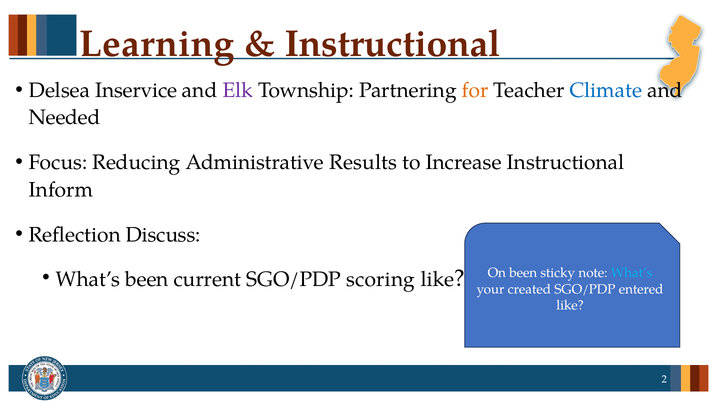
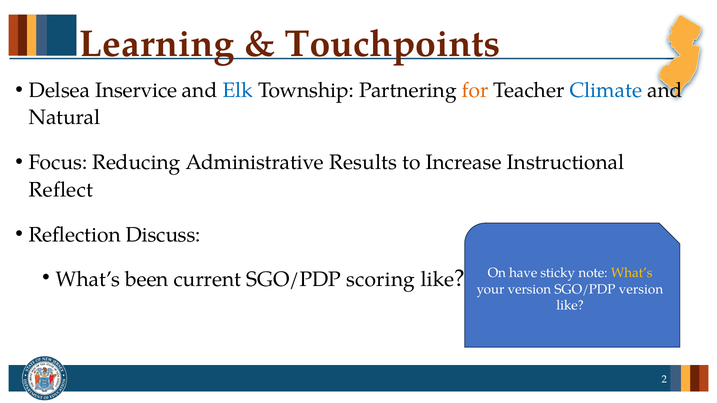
Instructional: Instructional -> Touchpoints (393, 44)
Elk colour: purple -> blue (238, 91)
Needed: Needed -> Natural (64, 118)
Inform: Inform -> Reflect (61, 190)
On been: been -> have (523, 273)
What’s colour: light blue -> yellow (632, 273)
your created: created -> version (529, 289)
SGO/PDP entered: entered -> version (641, 289)
